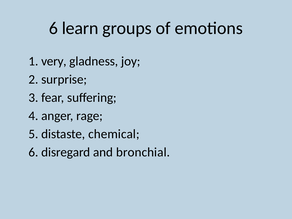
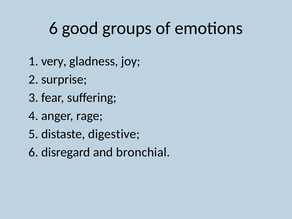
learn: learn -> good (80, 28)
chemical: chemical -> digestive (114, 134)
